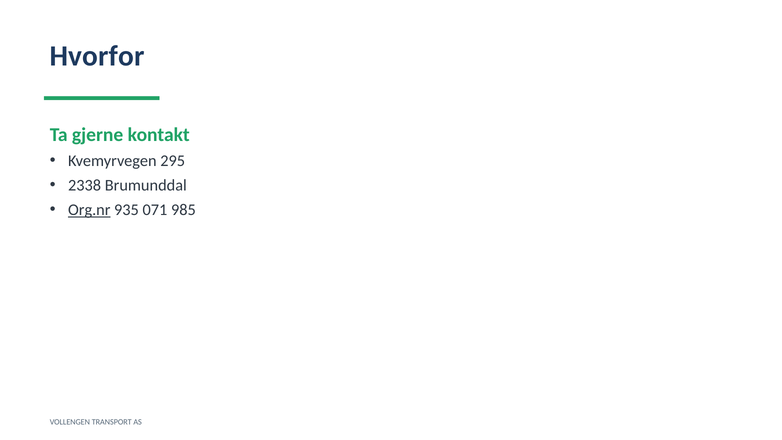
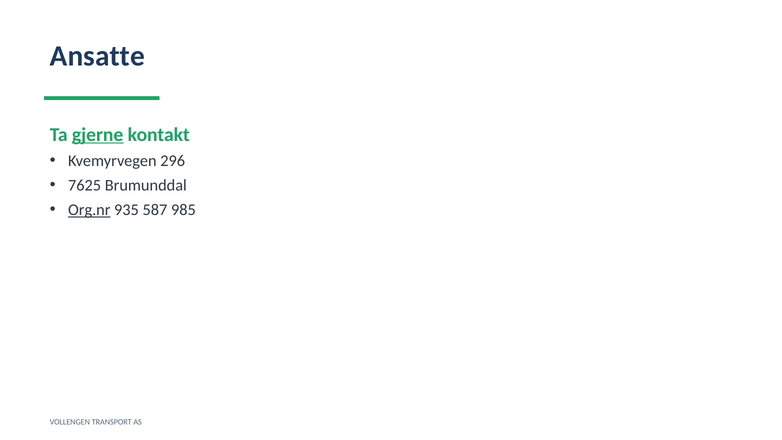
Hvorfor: Hvorfor -> Ansatte (97, 56)
gjerne underline: none -> present (98, 135)
295: 295 -> 296 (173, 161)
2338: 2338 -> 7625 (85, 185)
071: 071 -> 587 (155, 210)
